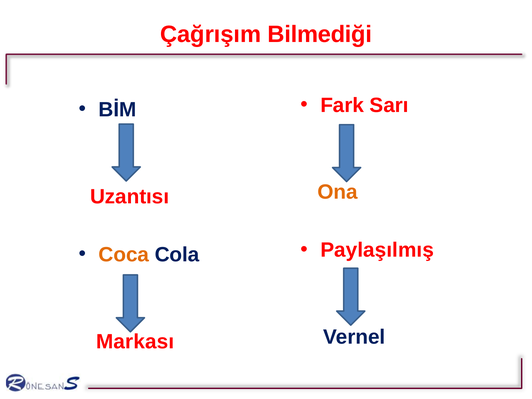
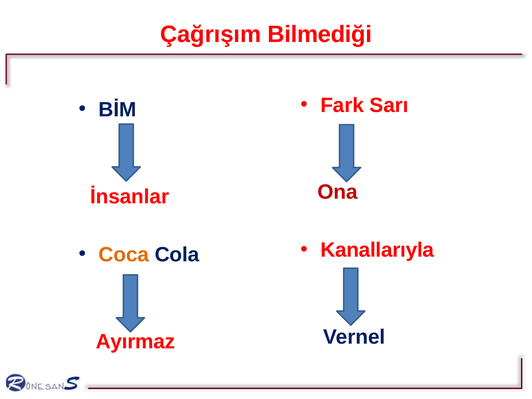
Ona colour: orange -> red (338, 192)
Uzantısı: Uzantısı -> İnsanlar (130, 197)
Paylaşılmış: Paylaşılmış -> Kanallarıyla (377, 250)
Markası: Markası -> Ayırmaz (135, 342)
